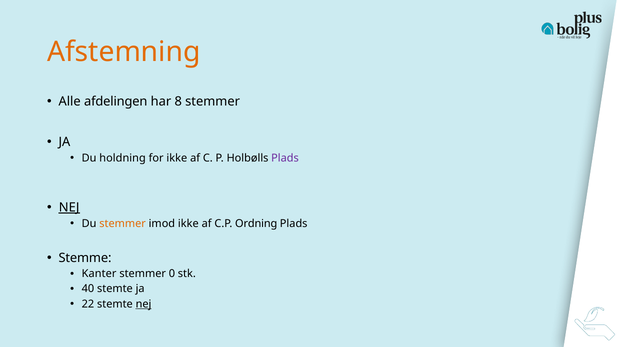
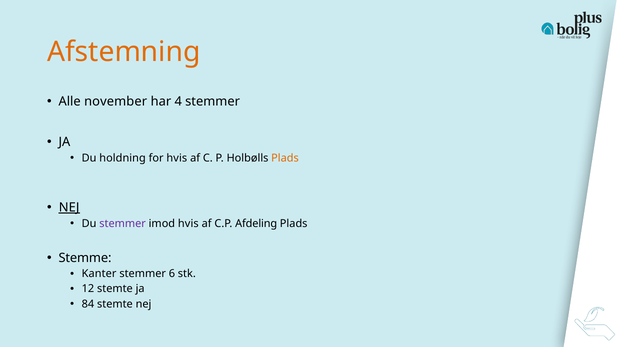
afdelingen: afdelingen -> november (116, 102)
8: 8 -> 4 (178, 102)
for ikke: ikke -> hvis (177, 158)
Plads colour: purple -> orange (285, 158)
stemmer colour: orange -> purple (123, 224)
imod ikke: ikke -> hvis (188, 224)
Ordning: Ordning -> Afdeling (256, 224)
0: 0 -> 6 (172, 274)
40: 40 -> 12 (88, 289)
22: 22 -> 84 (88, 304)
nej underline: present -> none (144, 304)
